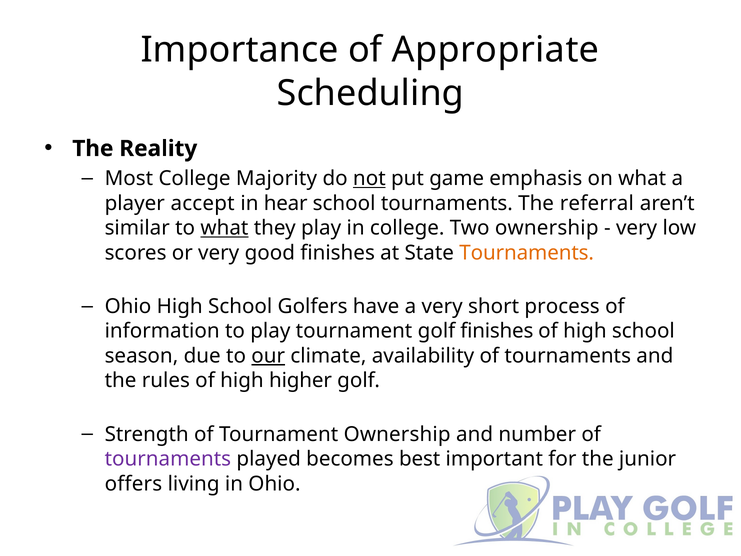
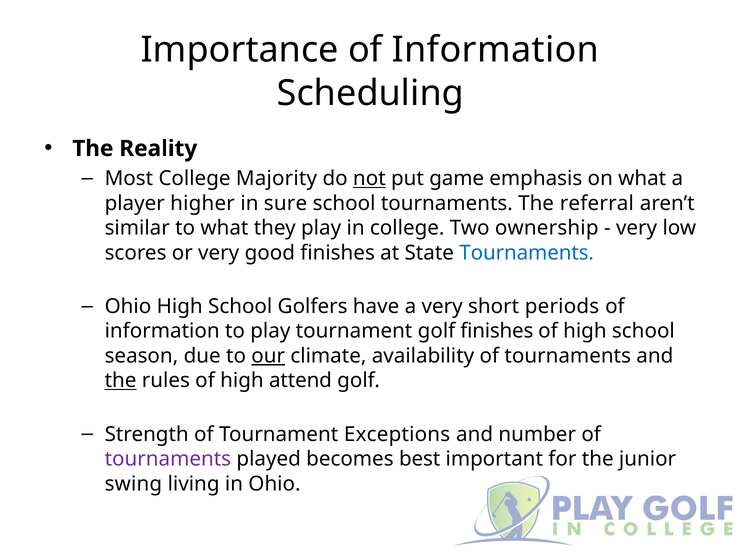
Importance of Appropriate: Appropriate -> Information (495, 50)
accept: accept -> higher (203, 203)
hear: hear -> sure (285, 203)
what underline: present -> none (224, 228)
Tournaments colour: orange -> blue (527, 253)
process: process -> periods (562, 306)
the underline: none -> present (121, 380)
higher: higher -> attend (300, 380)
Tournament Ownership: Ownership -> Exceptions (397, 434)
offers: offers -> swing (133, 484)
